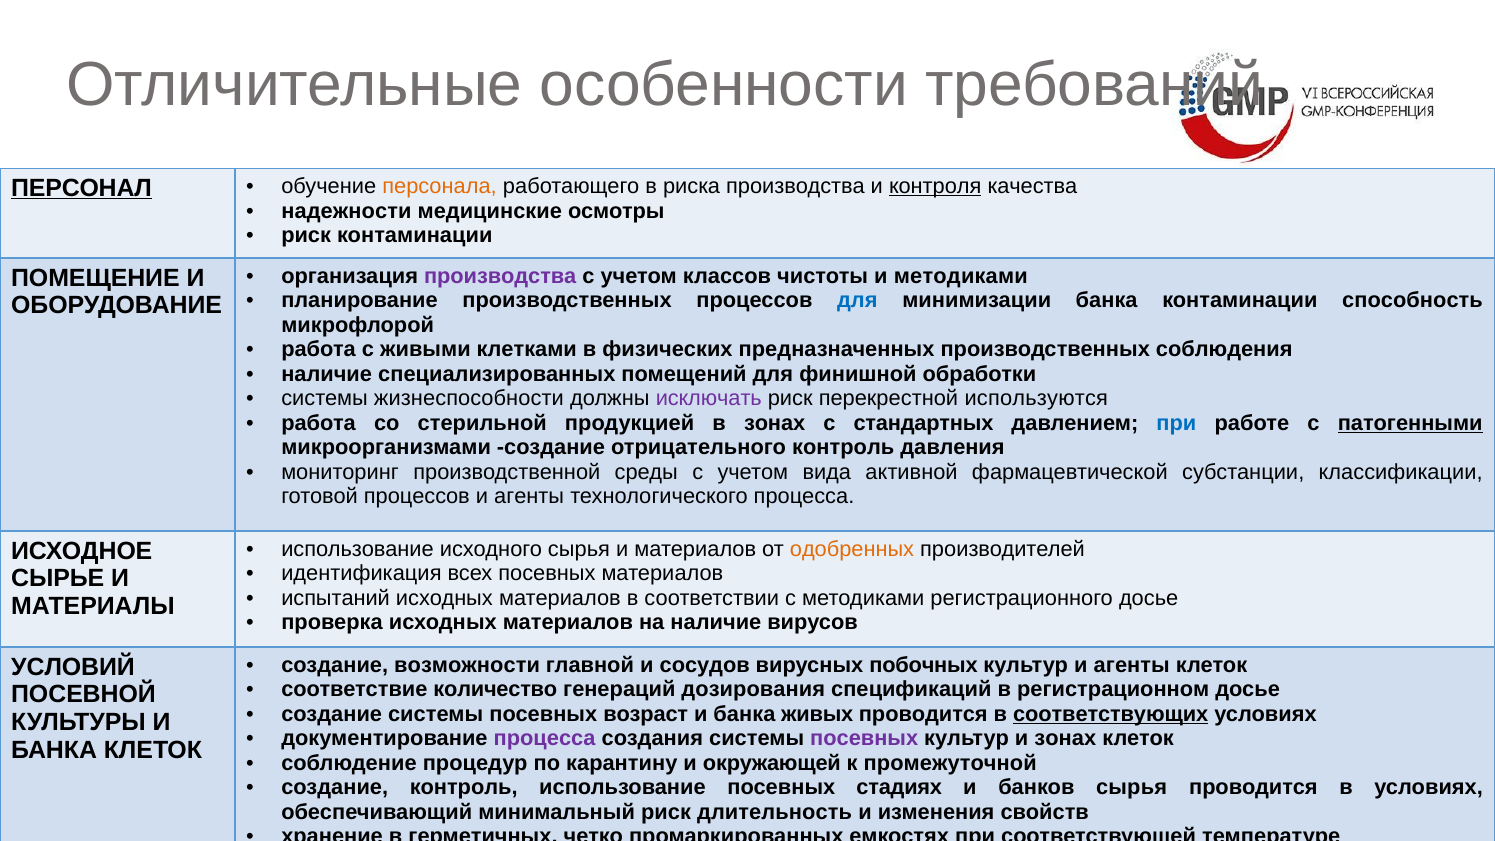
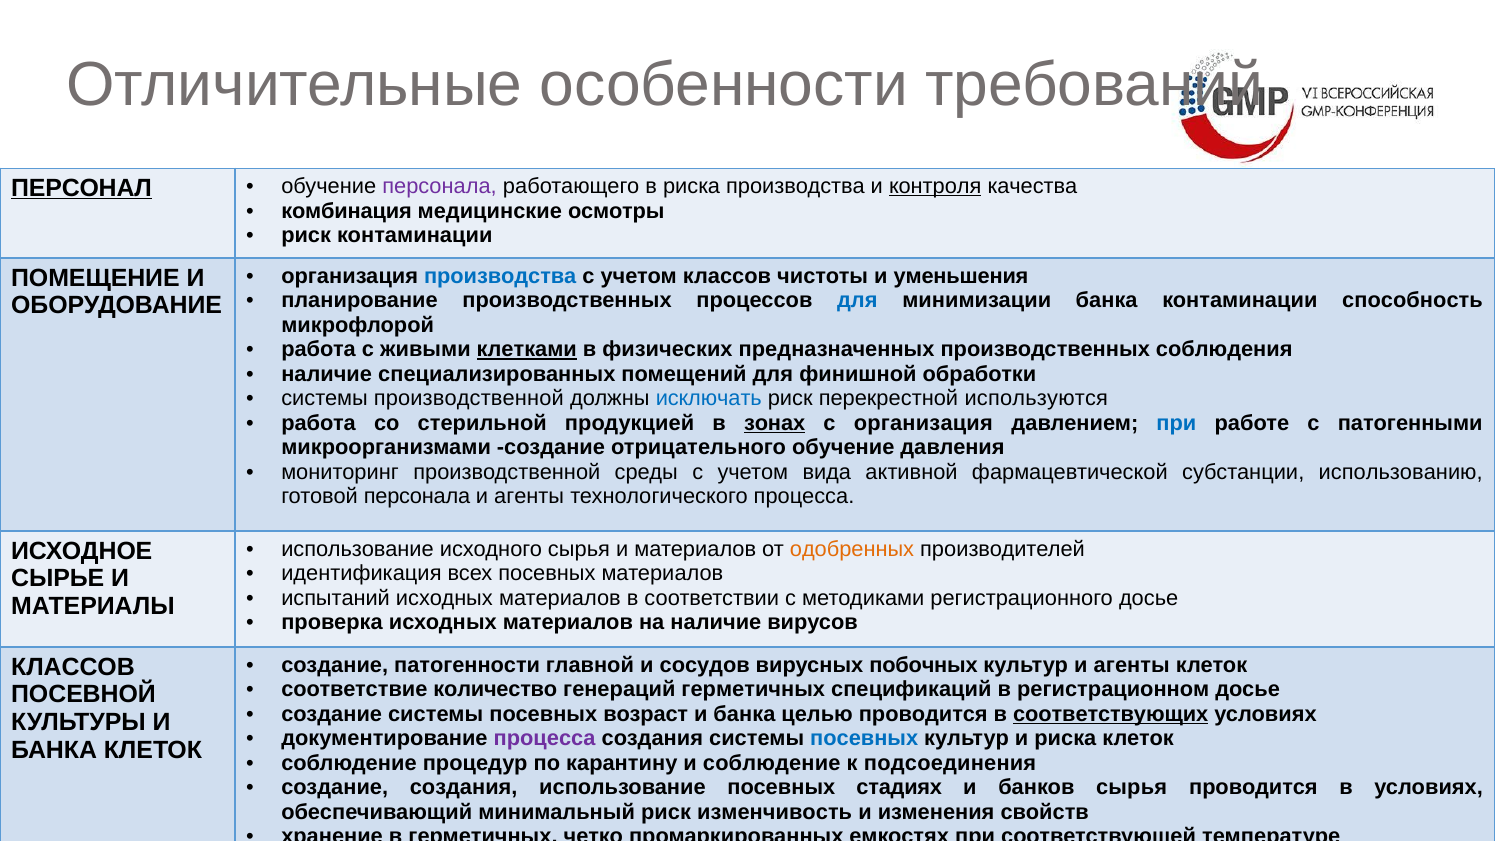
персонала colour: orange -> purple (440, 186)
надежности: надежности -> комбинация (347, 211)
производства colour: purple -> blue (500, 276)
и методиками: методиками -> уменьшения (961, 276)
клетками underline: none -> present (527, 350)
системы жизнеспособности: жизнеспособности -> производственной (469, 399)
исключать colour: purple -> blue (709, 399)
зонах underline: none -> present (775, 423)
с стандартных: стандартных -> организация (923, 423)
патогенными underline: present -> none (1410, 423)
отрицательного контроль: контроль -> обучение (843, 448)
классификации: классификации -> использованию (1401, 472)
готовой процессов: процессов -> персонала (417, 497)
возможности: возможности -> патогенности (467, 665)
УСЛОВИЙ: УСЛОВИЙ -> КЛАССОВ (73, 667)
генераций дозирования: дозирования -> герметичных (753, 690)
живых: живых -> целью (817, 714)
посевных colour: purple -> blue (864, 739)
и зонах: зонах -> риска (1065, 739)
и окружающей: окружающей -> соблюдение (772, 763)
промежуточной: промежуточной -> подсоединения (950, 763)
создание контроль: контроль -> создания (464, 788)
длительность: длительность -> изменчивость (775, 812)
